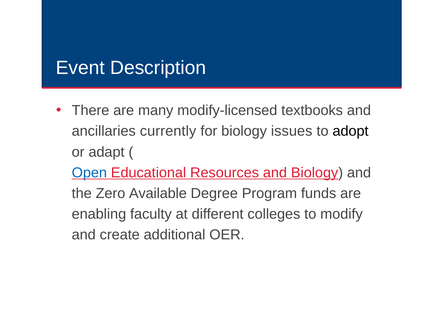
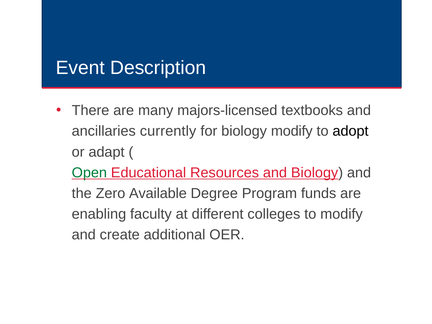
modify-licensed: modify-licensed -> majors-licensed (227, 110)
biology issues: issues -> modify (292, 131)
Open colour: blue -> green (89, 173)
